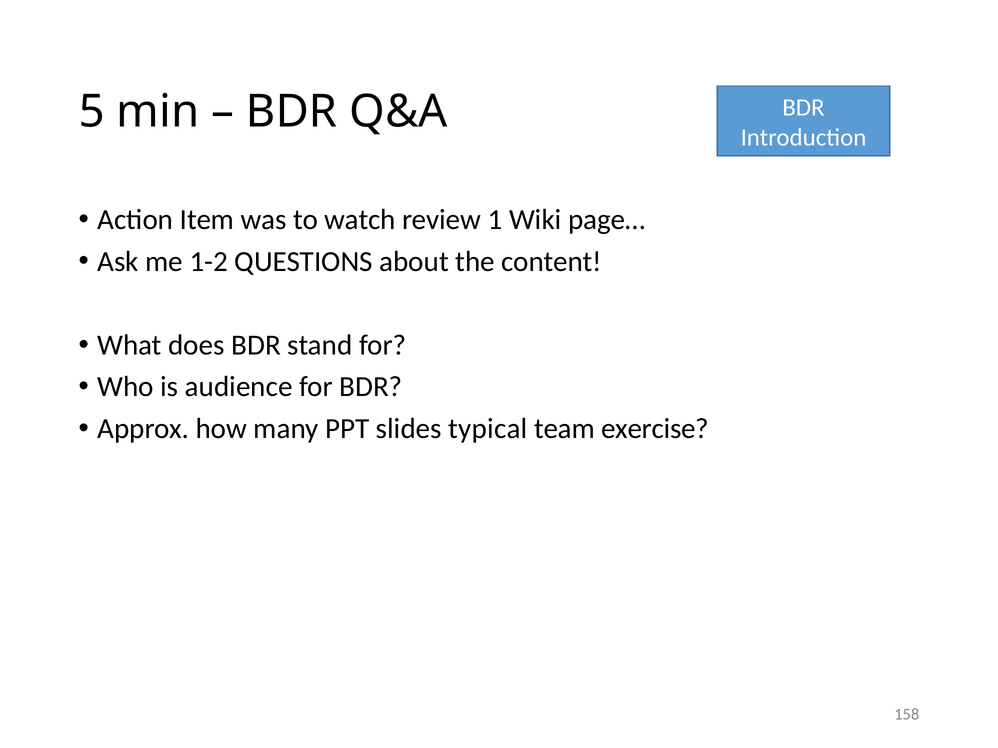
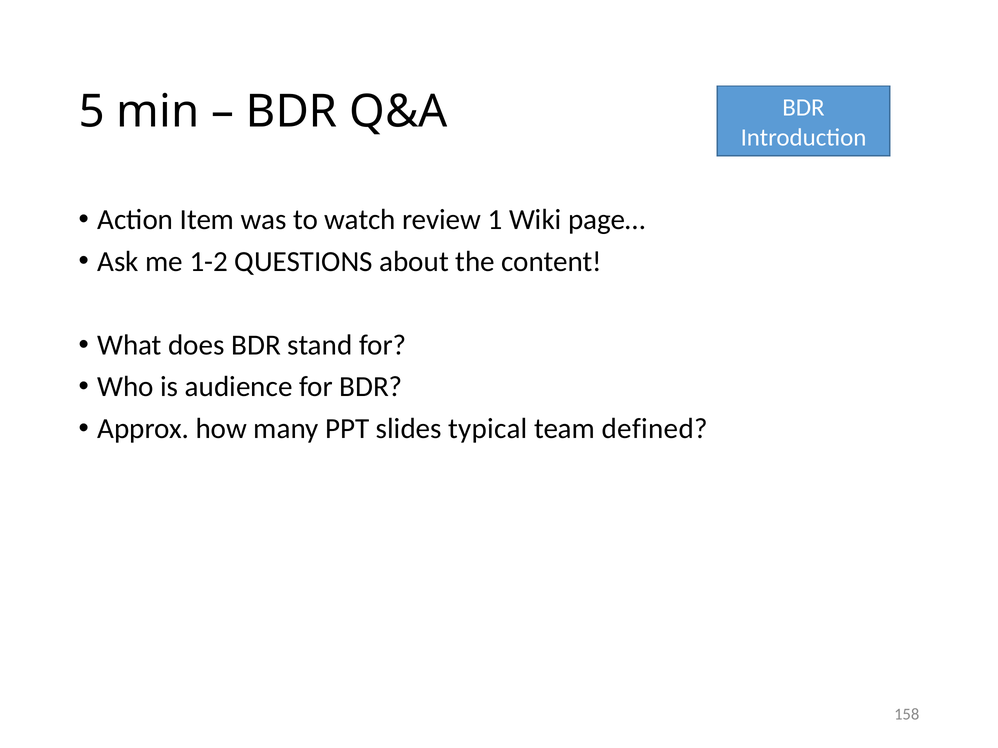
exercise: exercise -> defined (655, 429)
